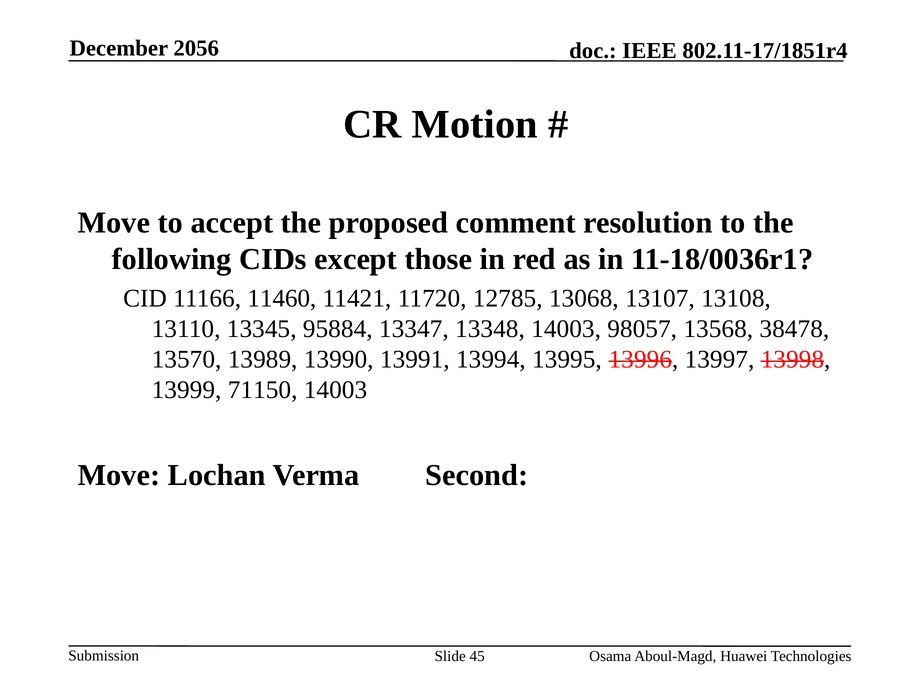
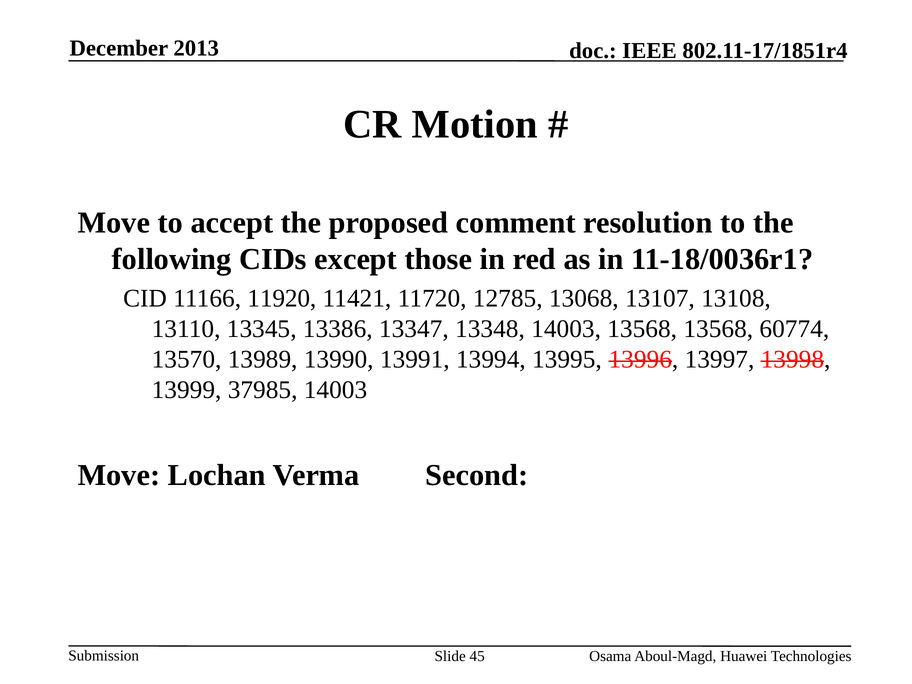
2056: 2056 -> 2013 (196, 48)
11460: 11460 -> 11920 (282, 298)
95884: 95884 -> 13386 (338, 329)
14003 98057: 98057 -> 13568 (642, 329)
38478: 38478 -> 60774 (794, 329)
71150: 71150 -> 37985 (263, 390)
